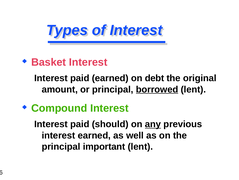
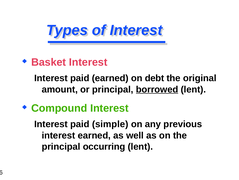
should: should -> simple (110, 124)
any underline: present -> none (153, 124)
important: important -> occurring (104, 146)
